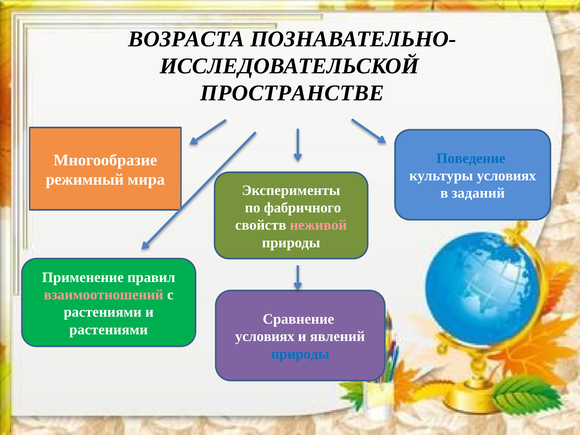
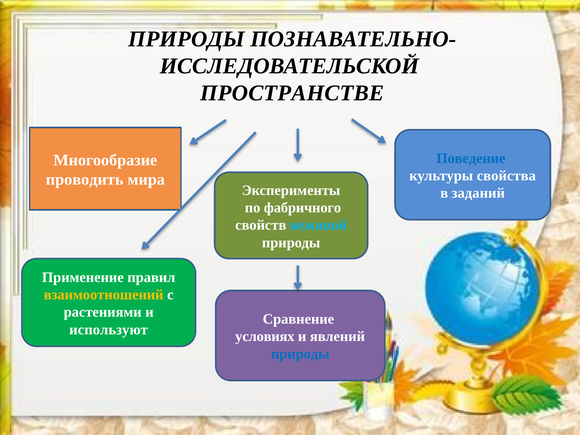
ВОЗРАСТА: ВОЗРАСТА -> ПРИРОДЫ (186, 39)
культуры условиях: условиях -> свойства (506, 176)
режимный: режимный -> проводить (85, 179)
неживой colour: pink -> light blue (318, 225)
взаимоотношений colour: pink -> yellow (104, 295)
растениями: растениями -> используют (109, 330)
